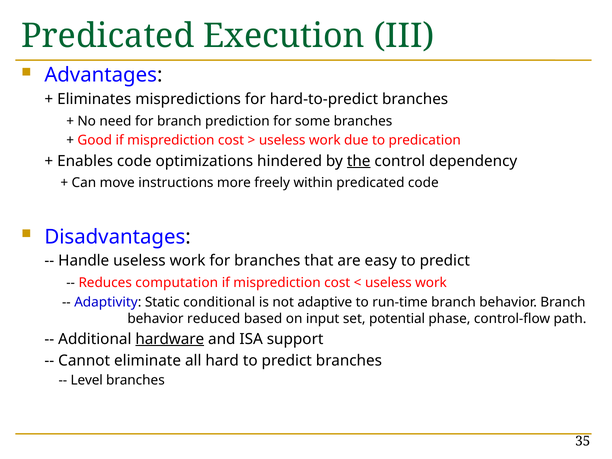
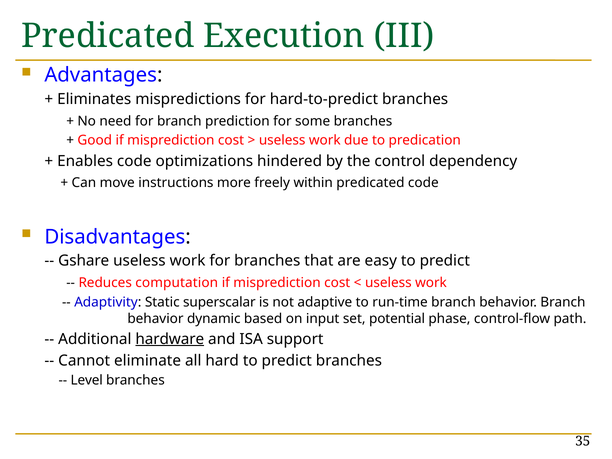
the underline: present -> none (359, 161)
Handle: Handle -> Gshare (84, 261)
conditional: conditional -> superscalar (219, 302)
reduced: reduced -> dynamic (214, 319)
